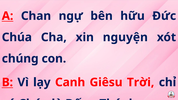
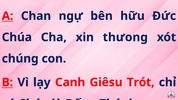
nguyện: nguyện -> thưong (125, 37)
Trời: Trời -> Trót (141, 82)
